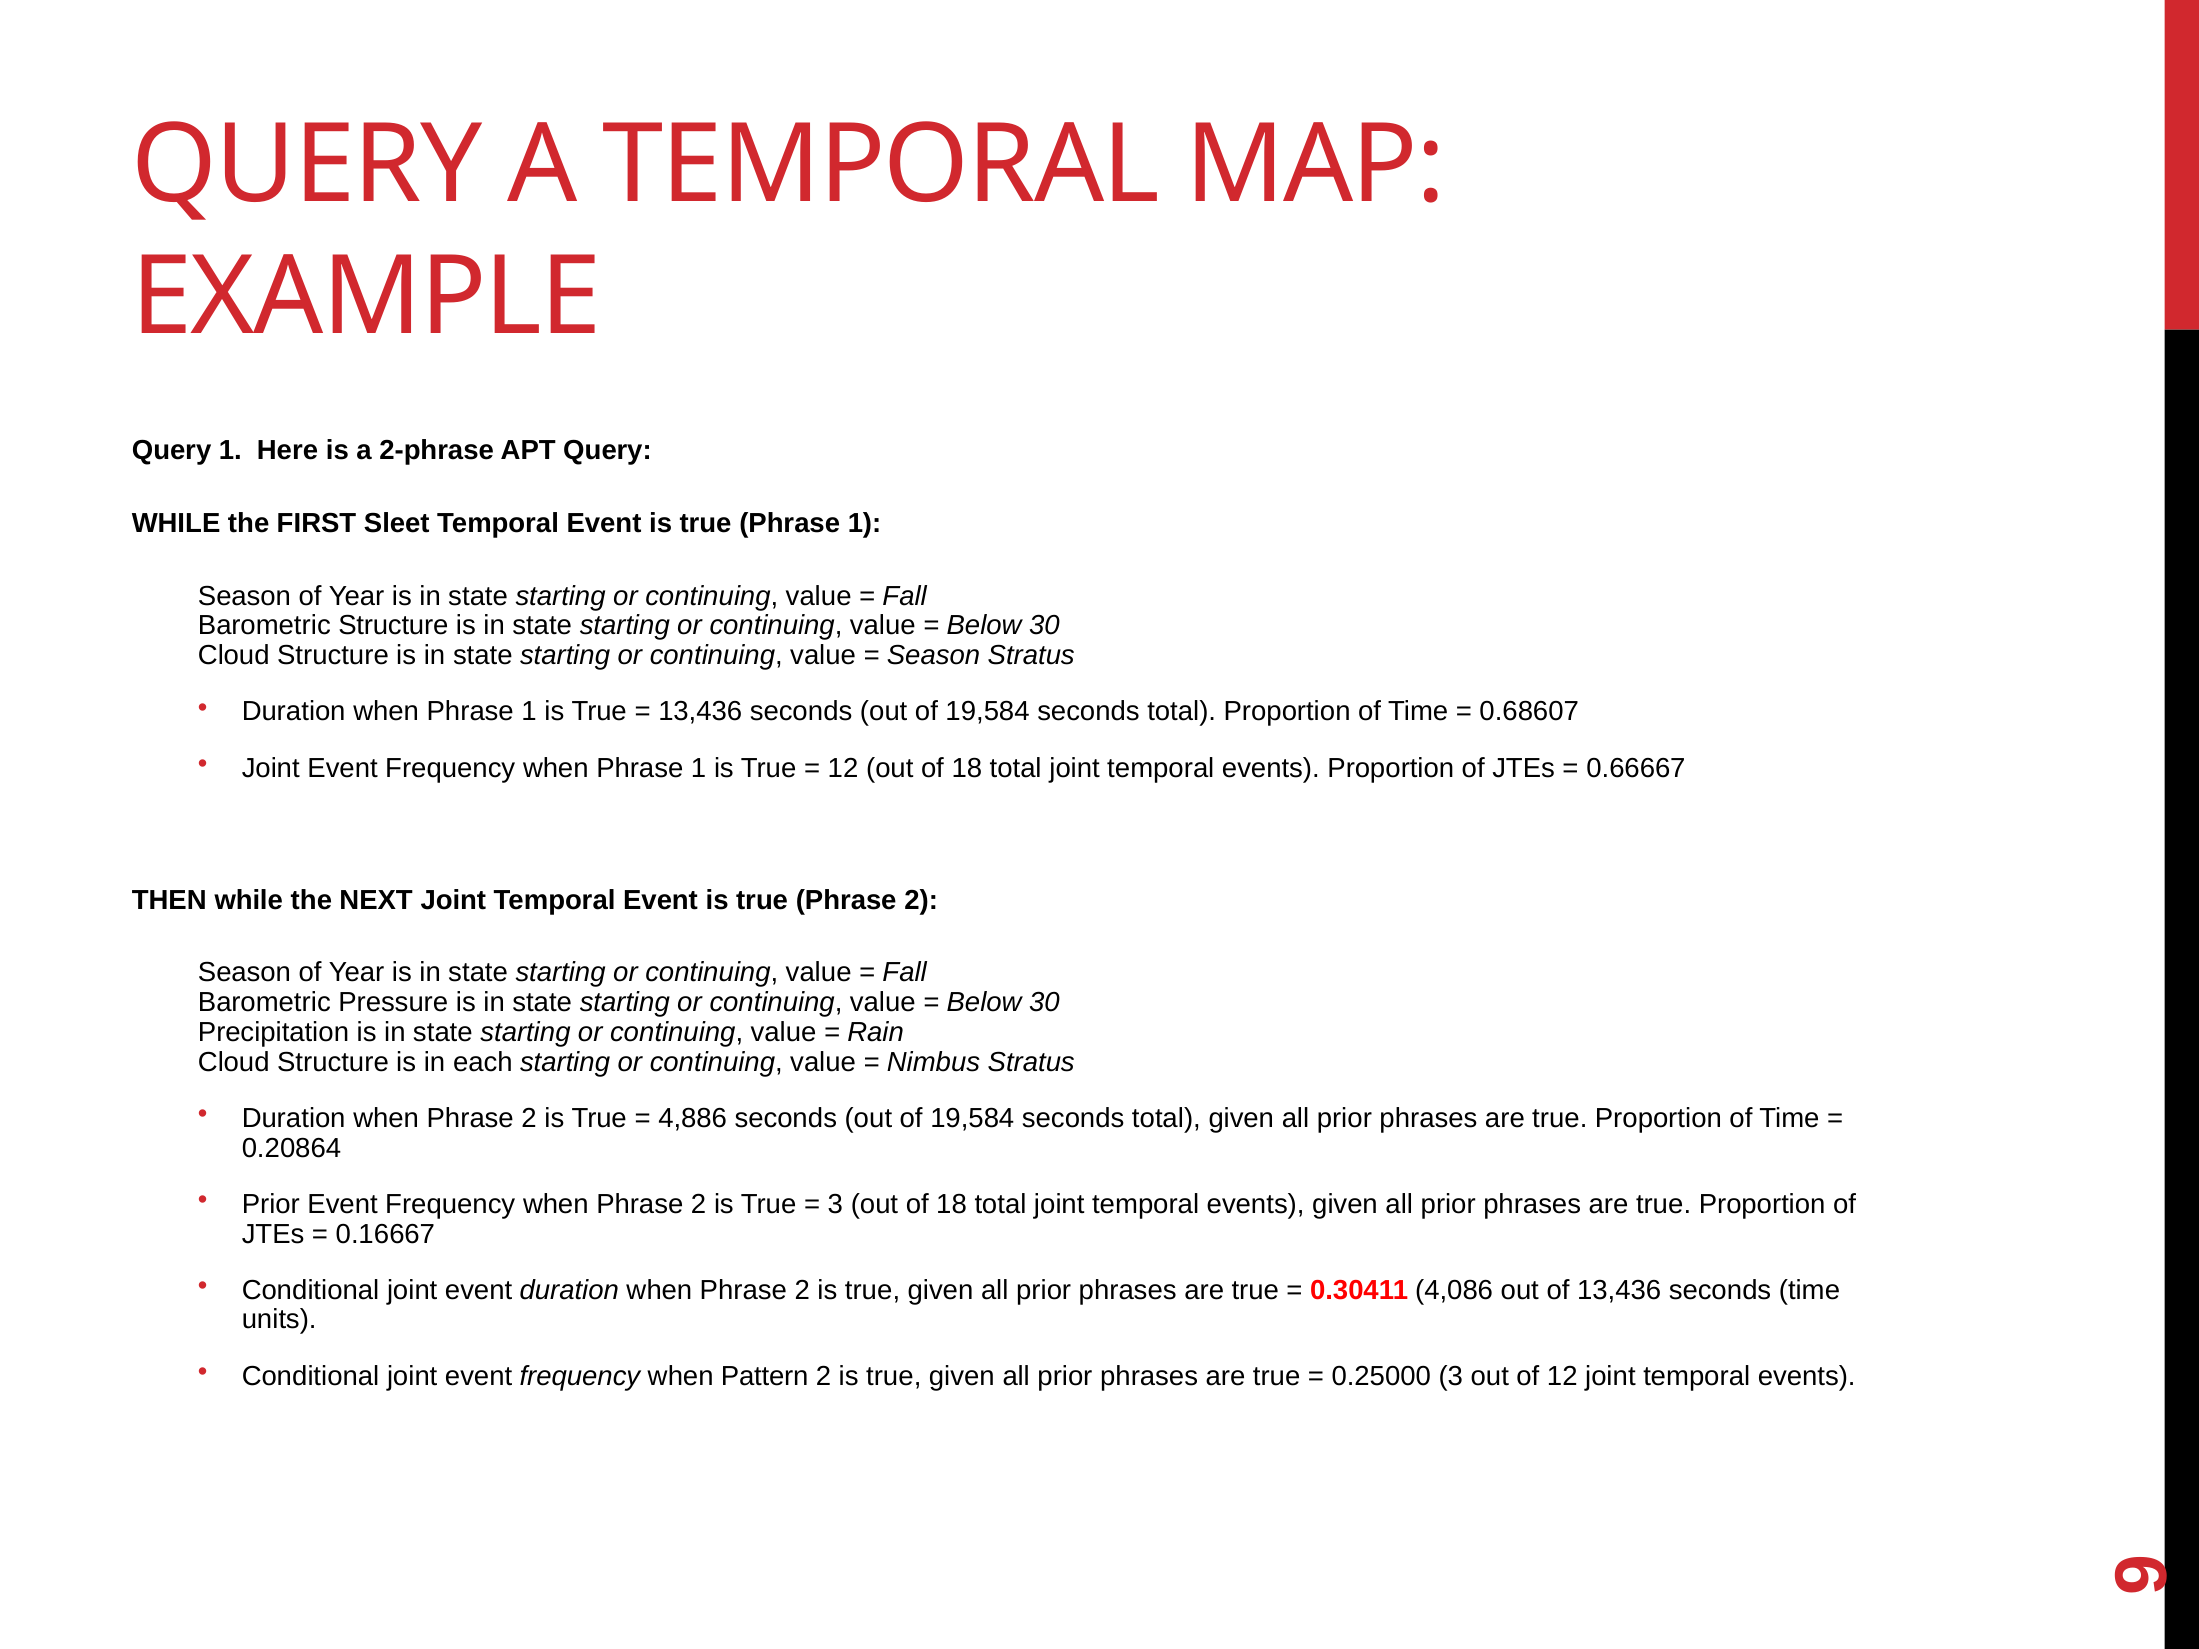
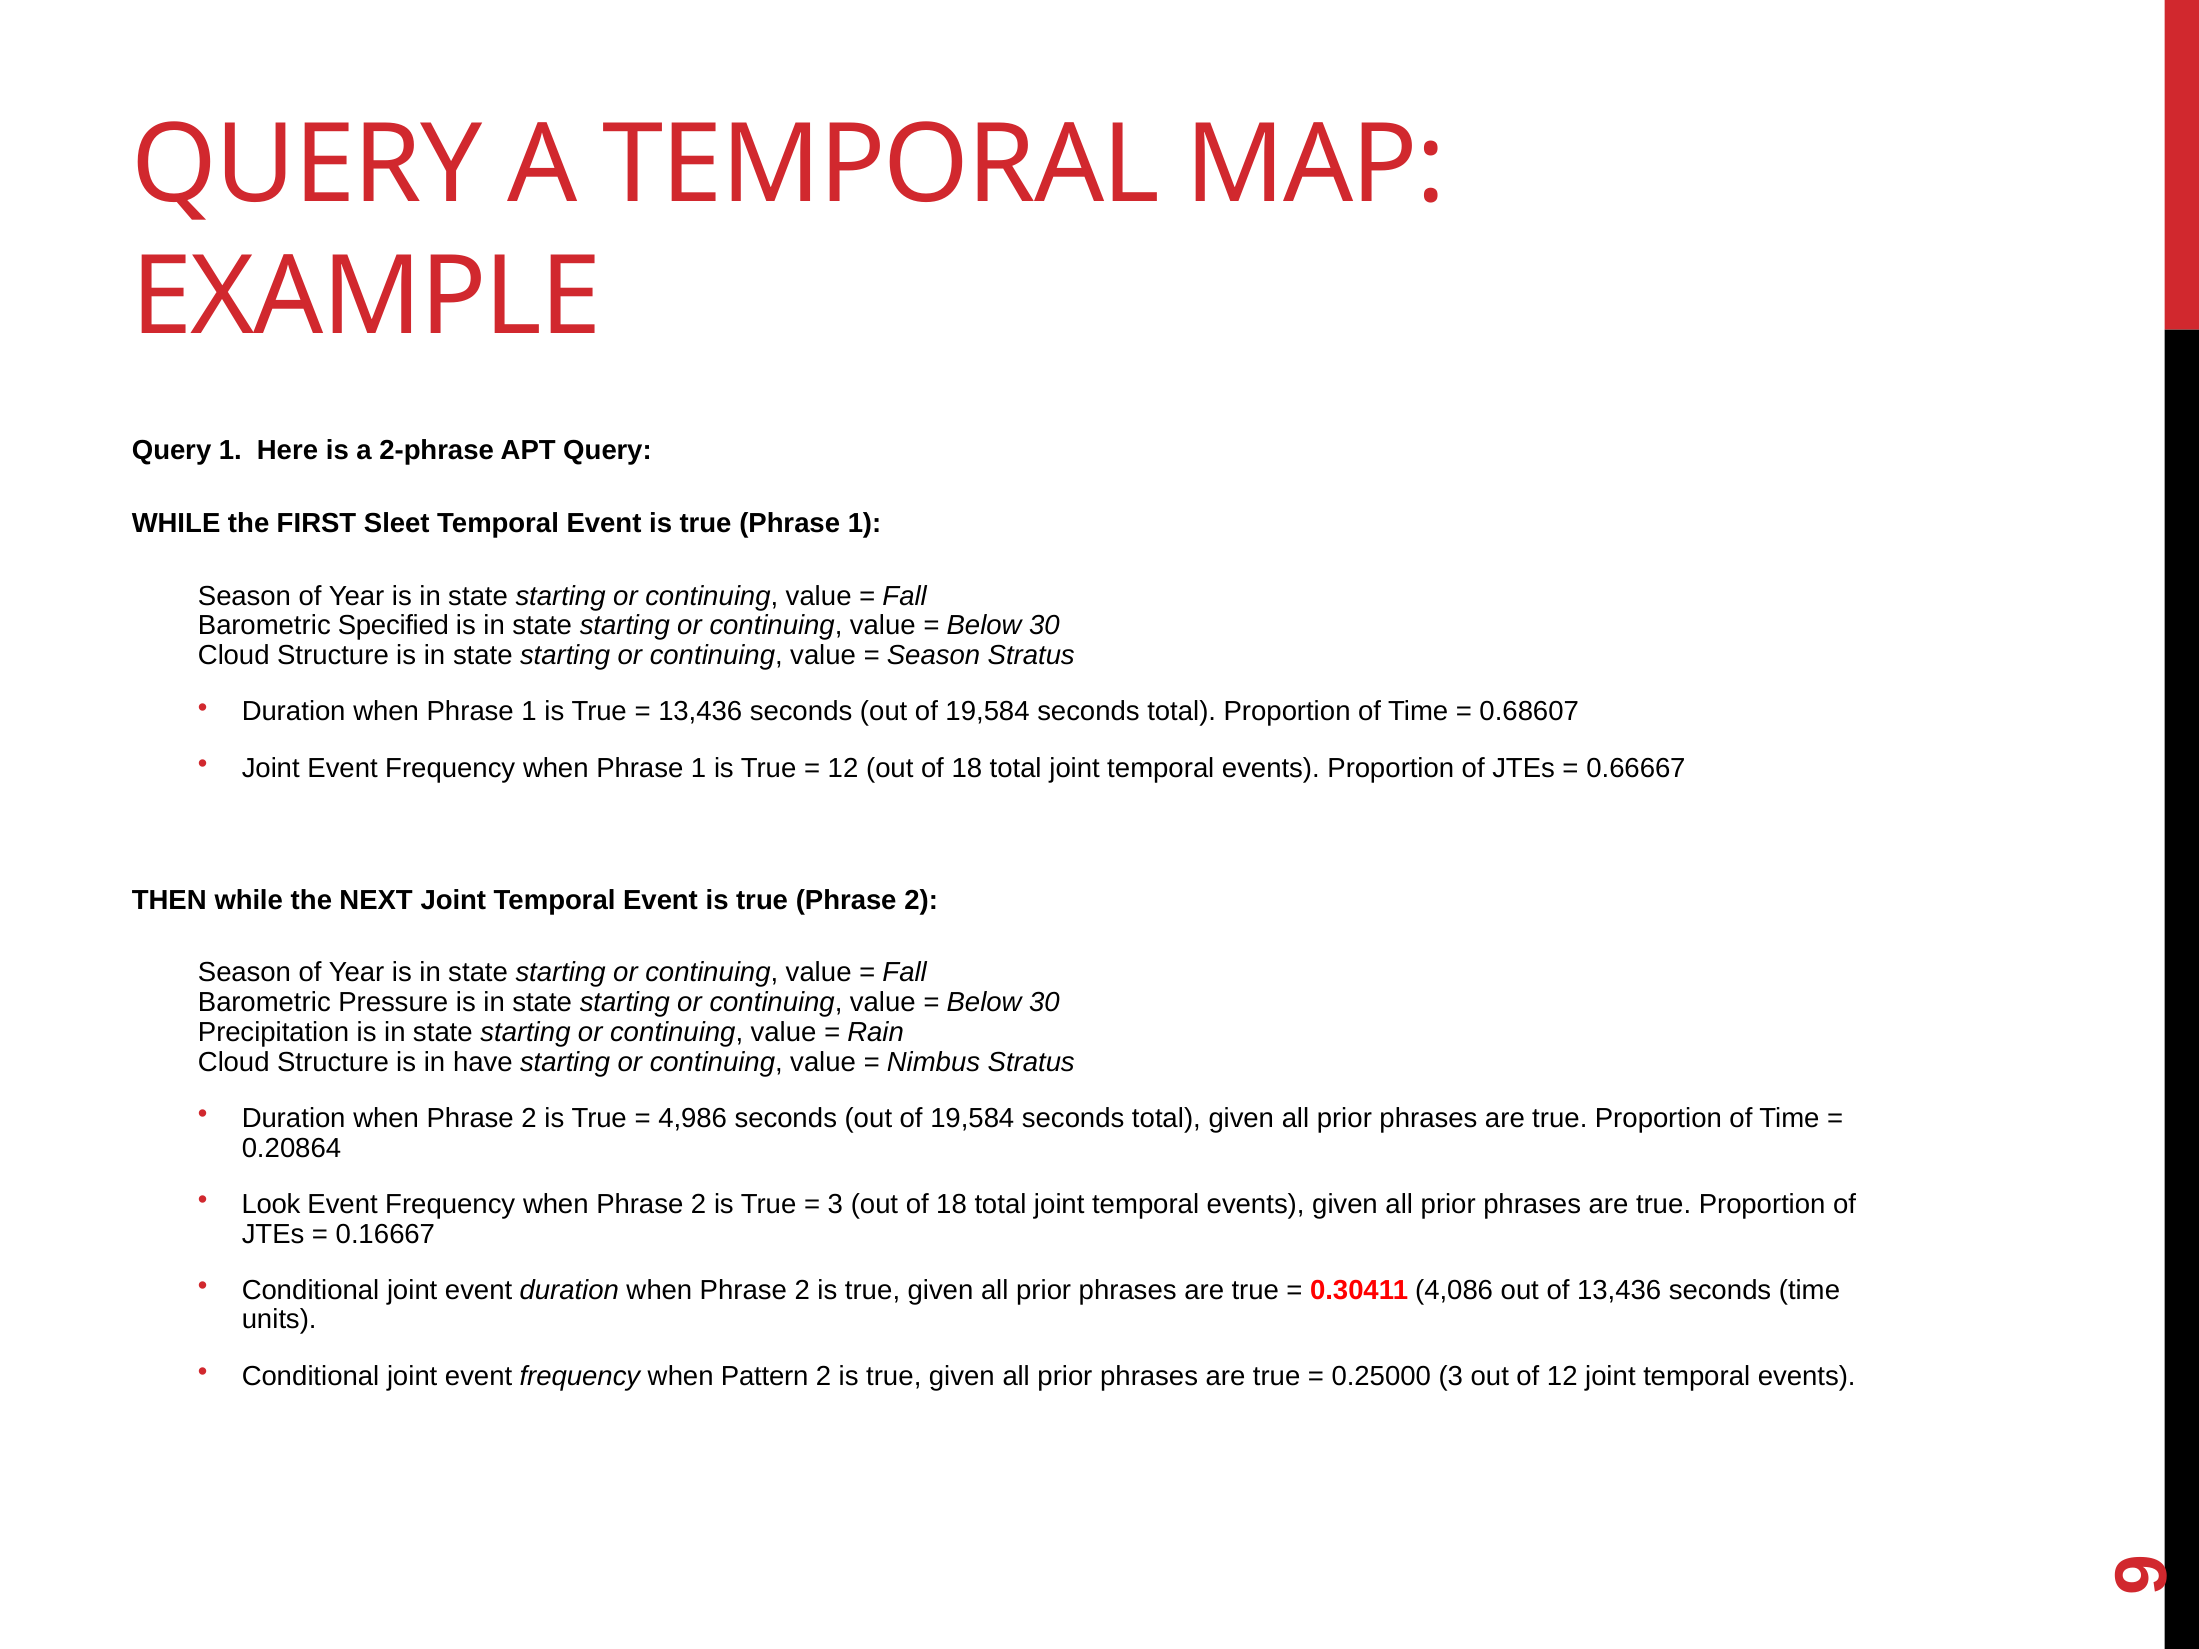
Barometric Structure: Structure -> Specified (393, 626)
each: each -> have (483, 1062)
4,886: 4,886 -> 4,986 (693, 1118)
Prior: Prior -> Look (271, 1204)
